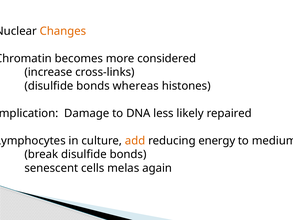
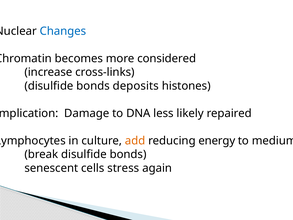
Changes colour: orange -> blue (63, 31)
whereas: whereas -> deposits (136, 86)
melas: melas -> stress (123, 168)
